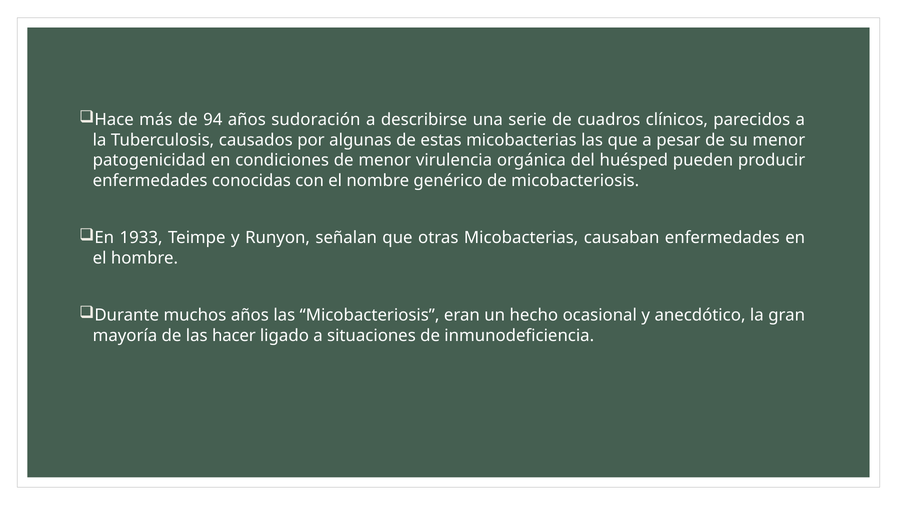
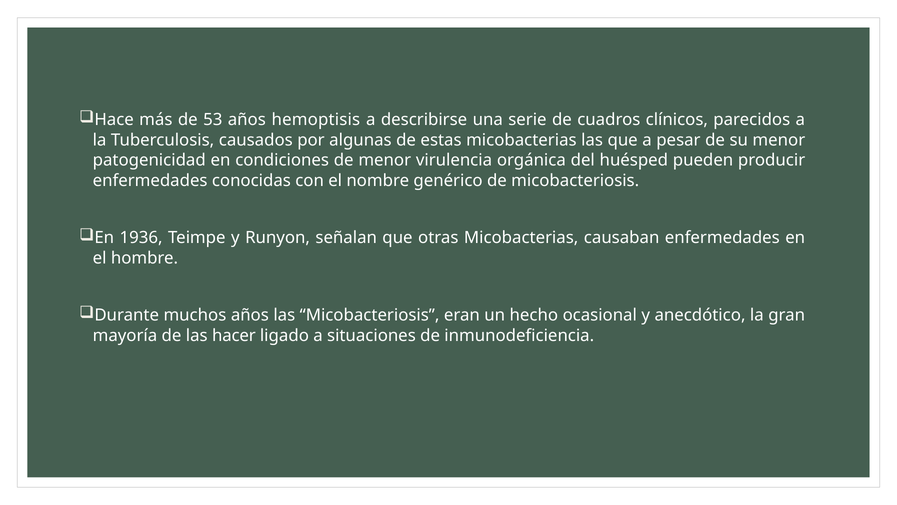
94: 94 -> 53 (213, 120)
sudoración: sudoración -> hemoptisis (316, 120)
1933: 1933 -> 1936 (141, 238)
